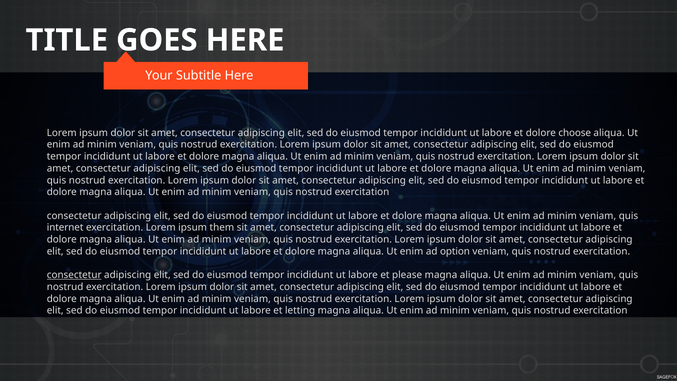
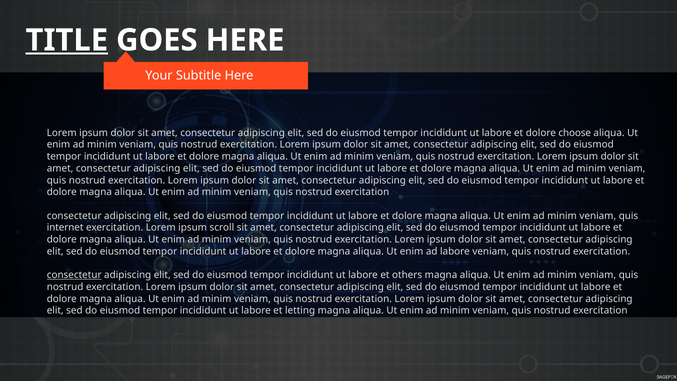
TITLE underline: none -> present (67, 40)
them: them -> scroll (222, 228)
ad option: option -> labore (455, 251)
please: please -> others (407, 275)
